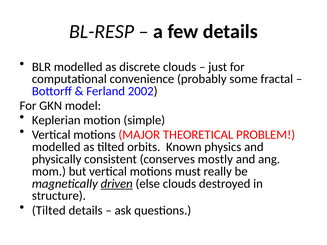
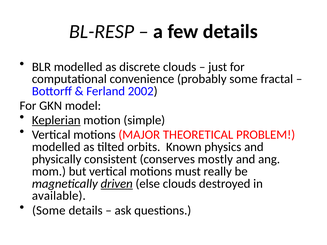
Keplerian underline: none -> present (56, 120)
structure: structure -> available (59, 196)
Tilted: Tilted -> Some (49, 211)
